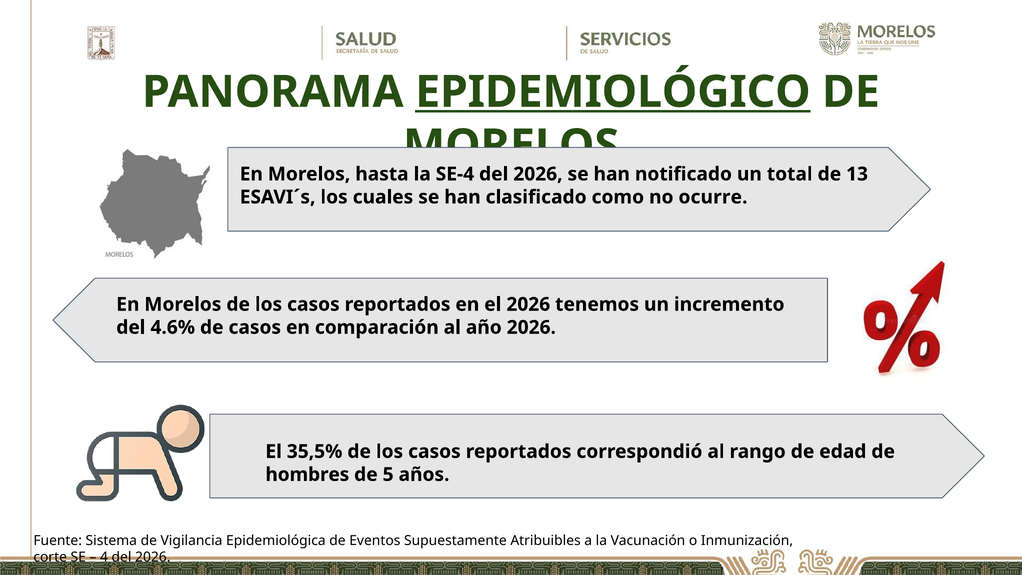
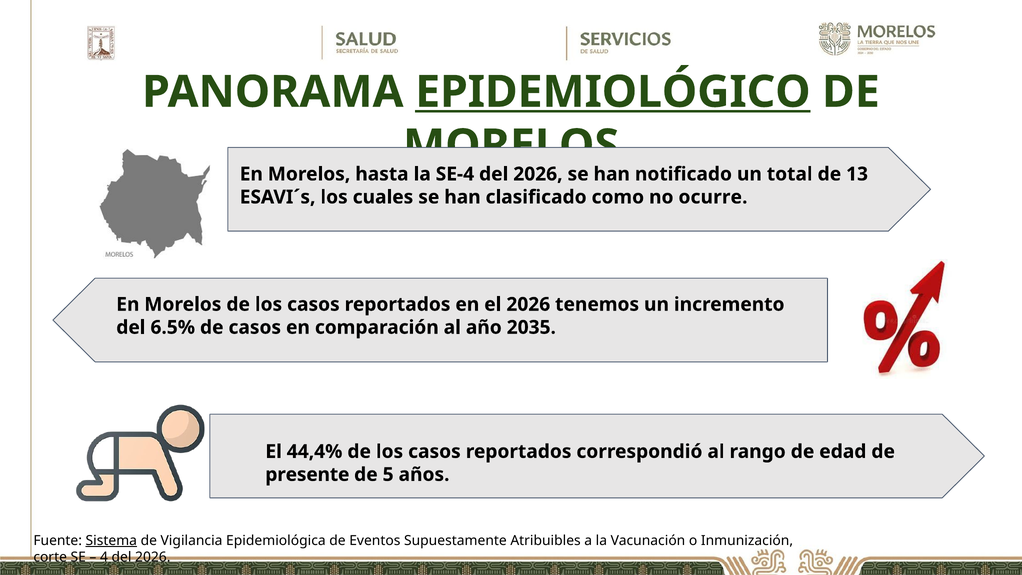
4.6%: 4.6% -> 6.5% (173, 327)
año 2026: 2026 -> 2035 (531, 327)
35,5%: 35,5% -> 44,4% (315, 451)
hombres: hombres -> presente (307, 474)
Sistema underline: none -> present (111, 540)
